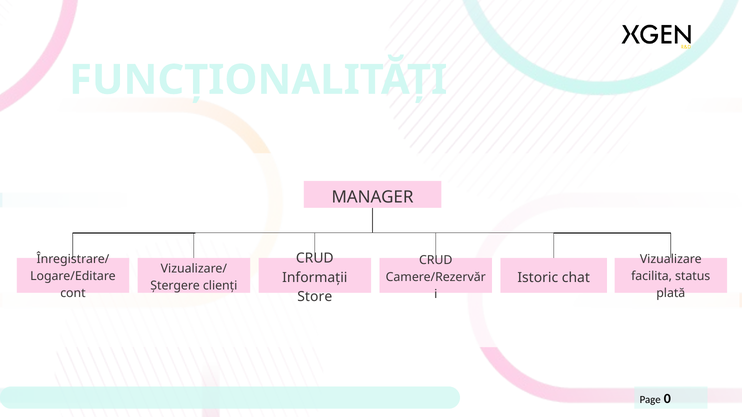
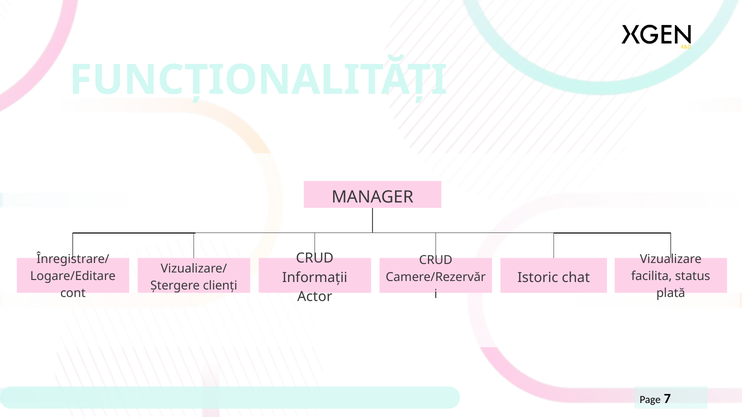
Store: Store -> Actor (315, 297)
0: 0 -> 7 (667, 399)
